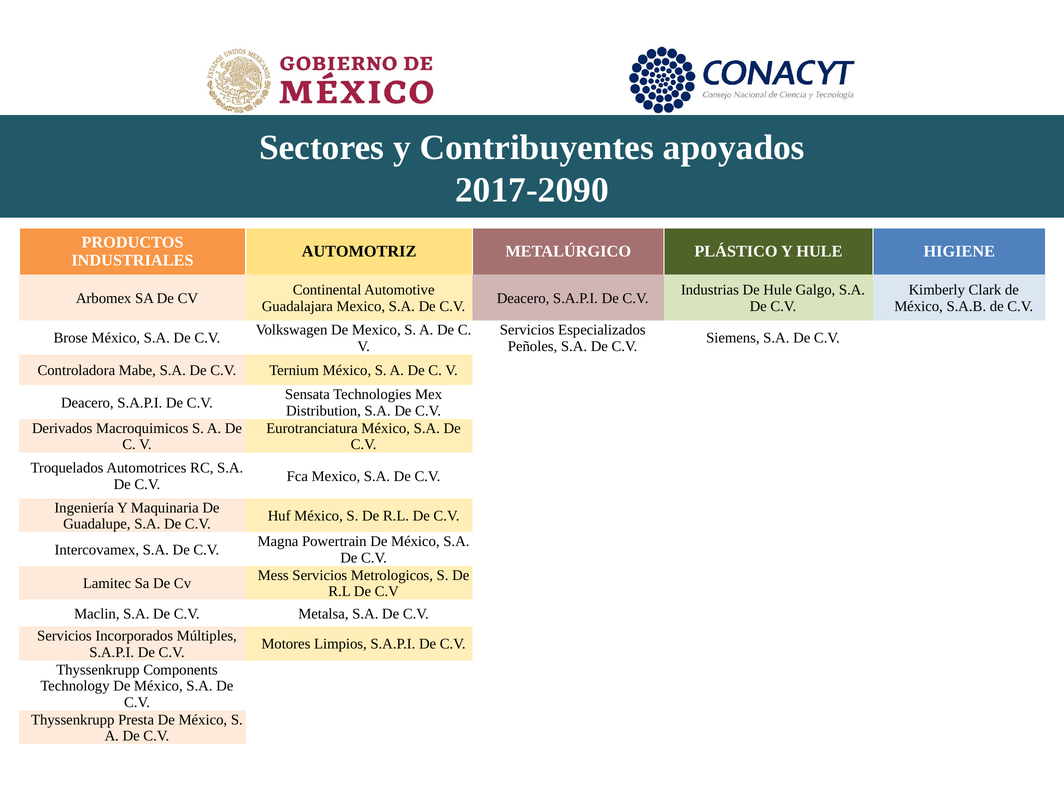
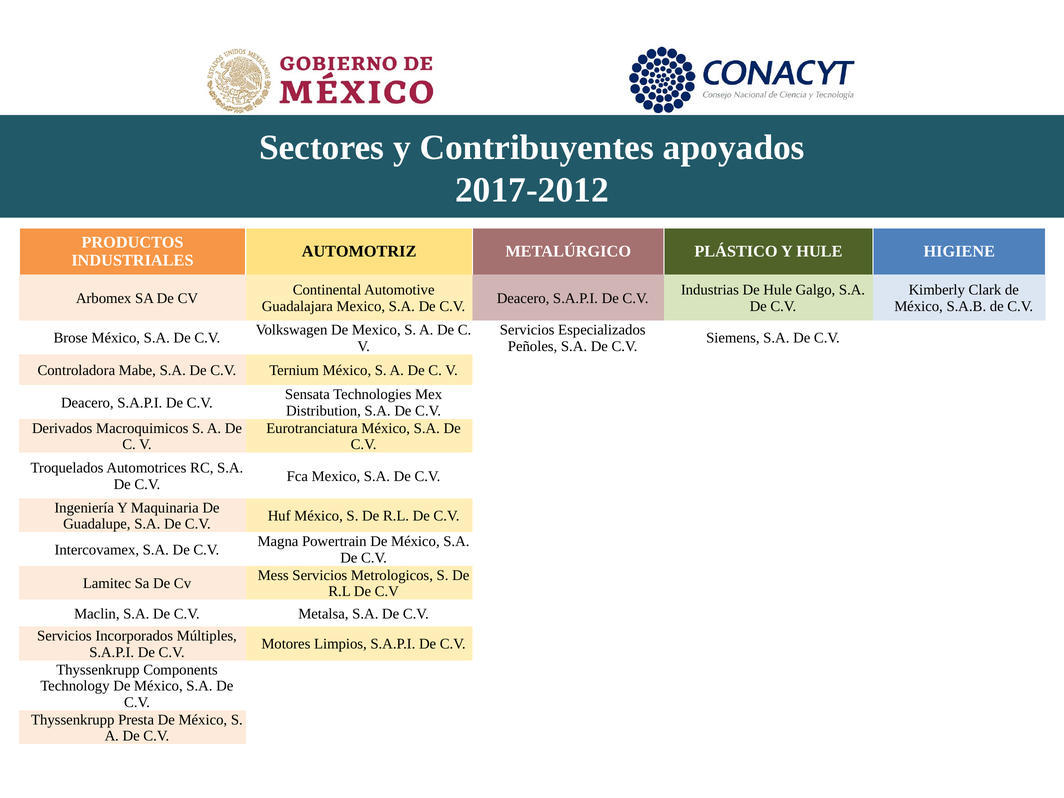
2017-2090: 2017-2090 -> 2017-2012 (532, 190)
